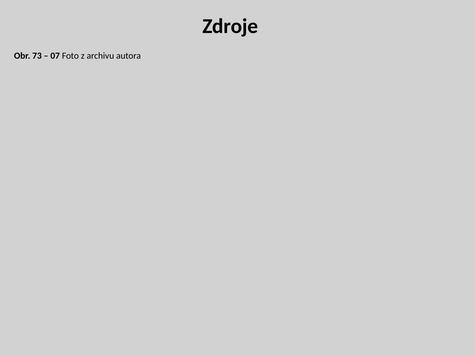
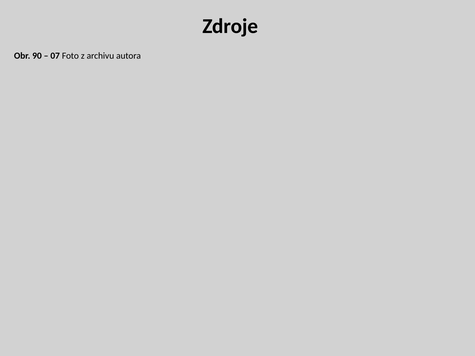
73: 73 -> 90 (37, 56)
